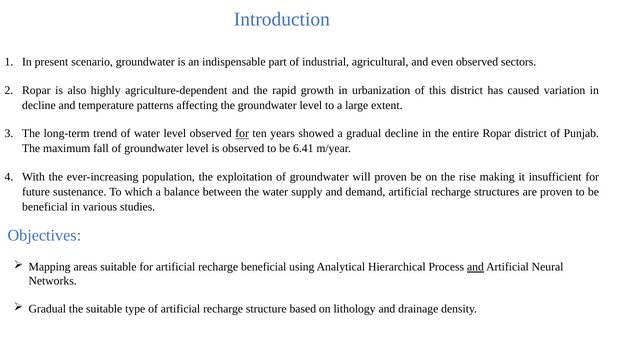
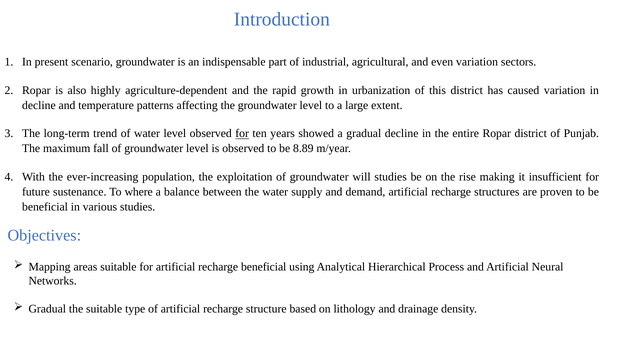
even observed: observed -> variation (477, 62)
6.41: 6.41 -> 8.89 (303, 149)
will proven: proven -> studies (391, 177)
which: which -> where (139, 192)
and underline: present -> none (475, 267)
